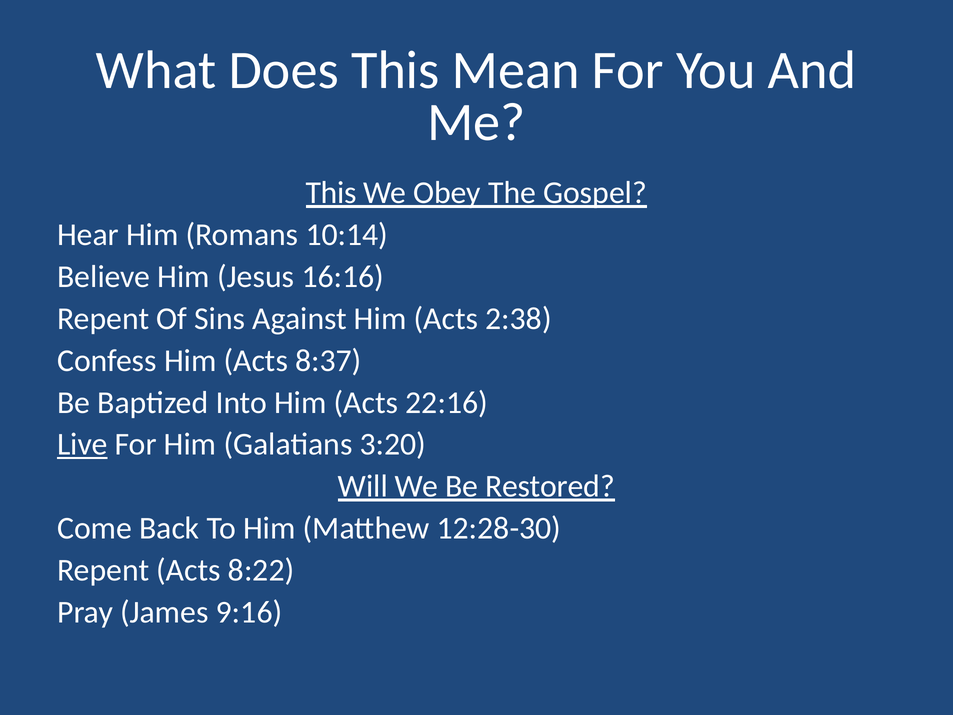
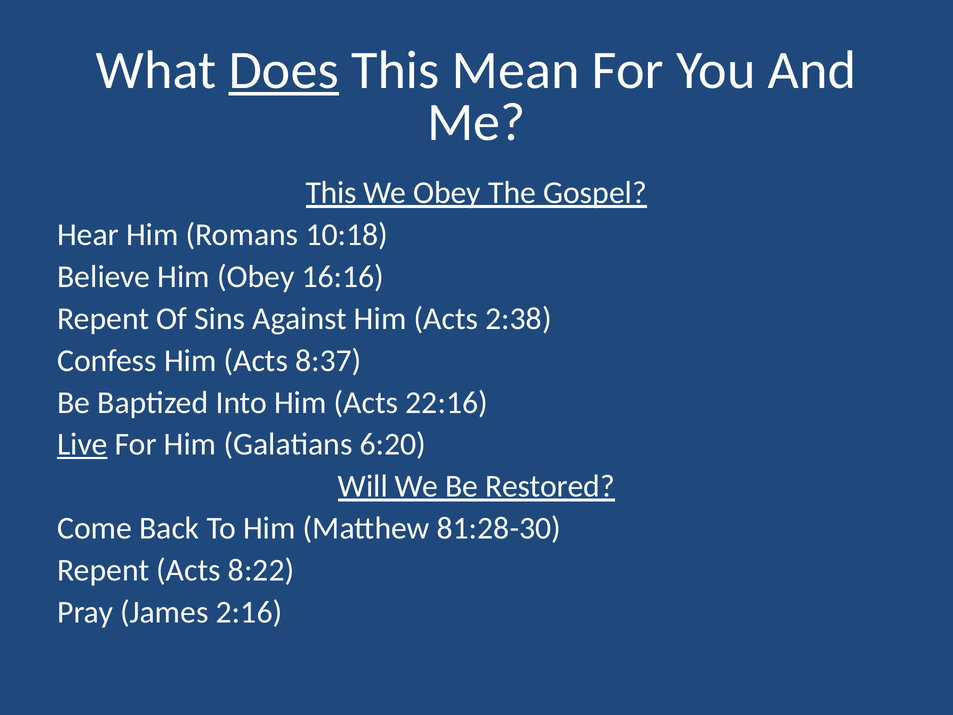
Does underline: none -> present (284, 70)
10:14: 10:14 -> 10:18 (347, 235)
Him Jesus: Jesus -> Obey (256, 277)
3:20: 3:20 -> 6:20 (393, 444)
12:28-30: 12:28-30 -> 81:28-30 (499, 528)
9:16: 9:16 -> 2:16 (249, 612)
